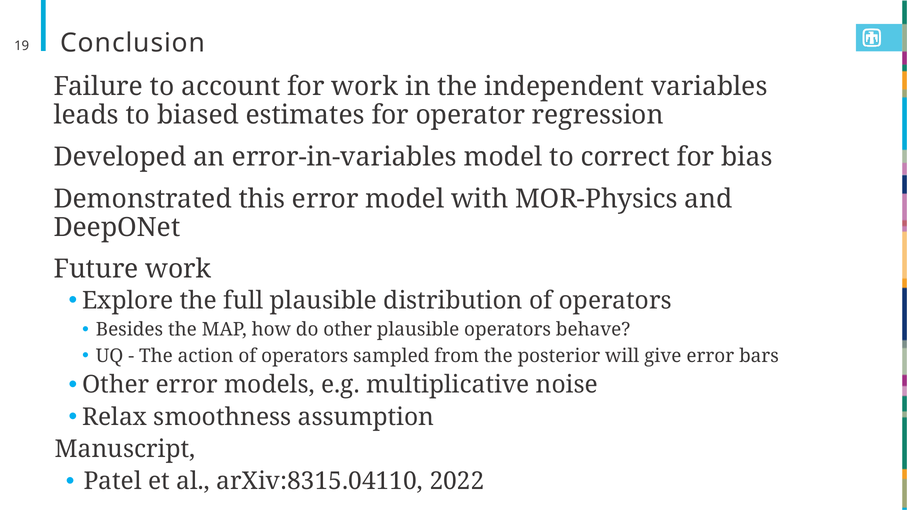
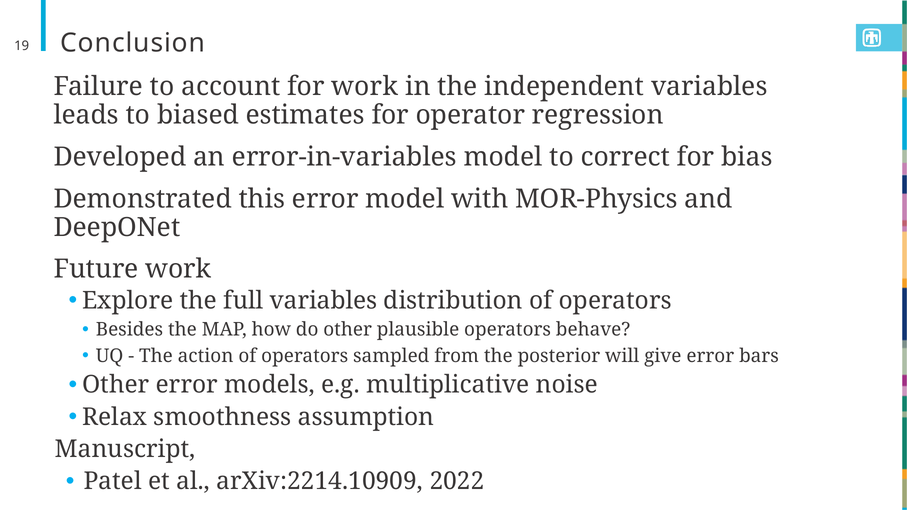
full plausible: plausible -> variables (323, 301)
arXiv:8315.04110: arXiv:8315.04110 -> arXiv:2214.10909 (320, 482)
